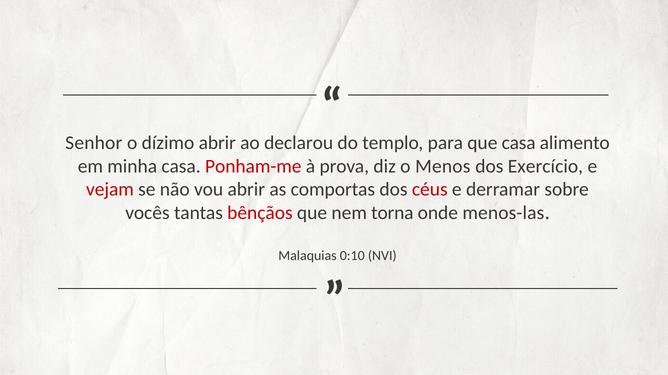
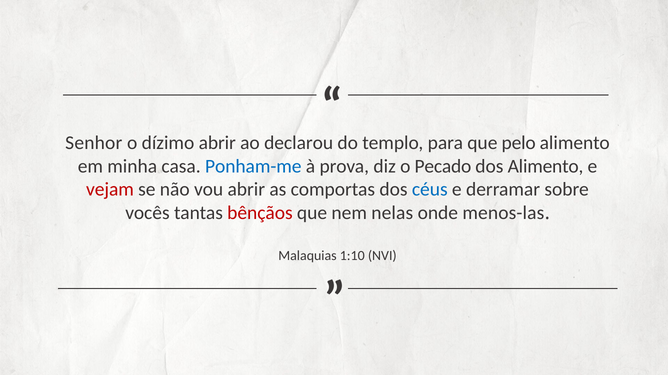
que casa: casa -> pelo (519, 143)
Ponham-me colour: red -> blue (253, 166)
Menos: Menos -> Pecado (443, 166)
dos Exercício: Exercício -> Alimento (546, 166)
céus colour: red -> blue (430, 190)
torna: torna -> nelas (392, 213)
0:10: 0:10 -> 1:10 (352, 256)
